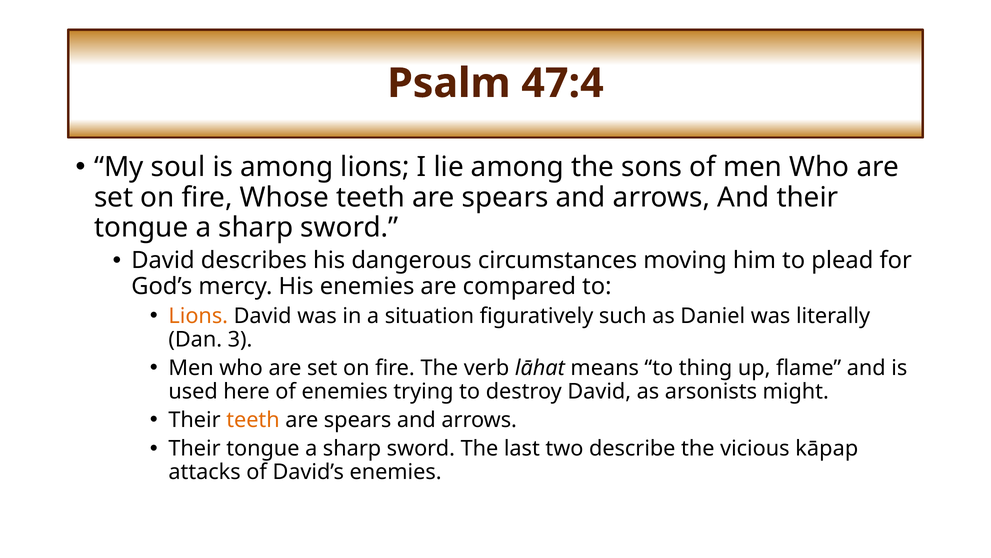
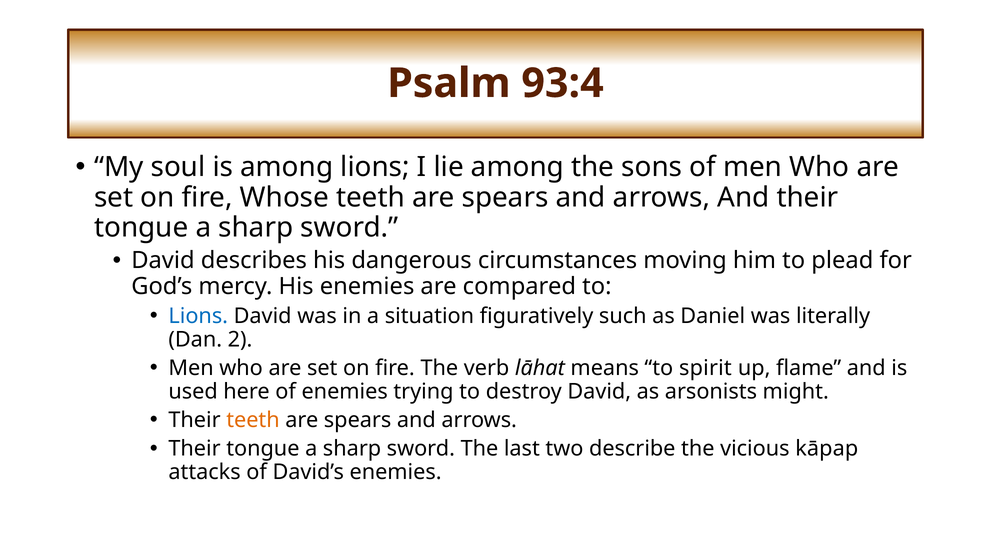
47:4: 47:4 -> 93:4 (563, 83)
Lions colour: orange -> blue (198, 316)
3: 3 -> 2 (240, 339)
thing: thing -> spirit (705, 368)
